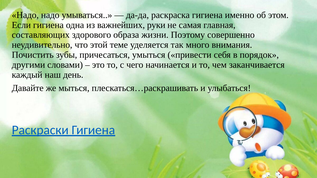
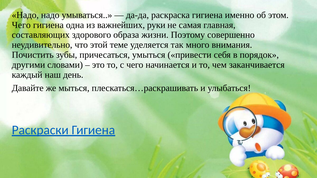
Если: Если -> Чего (21, 25)
